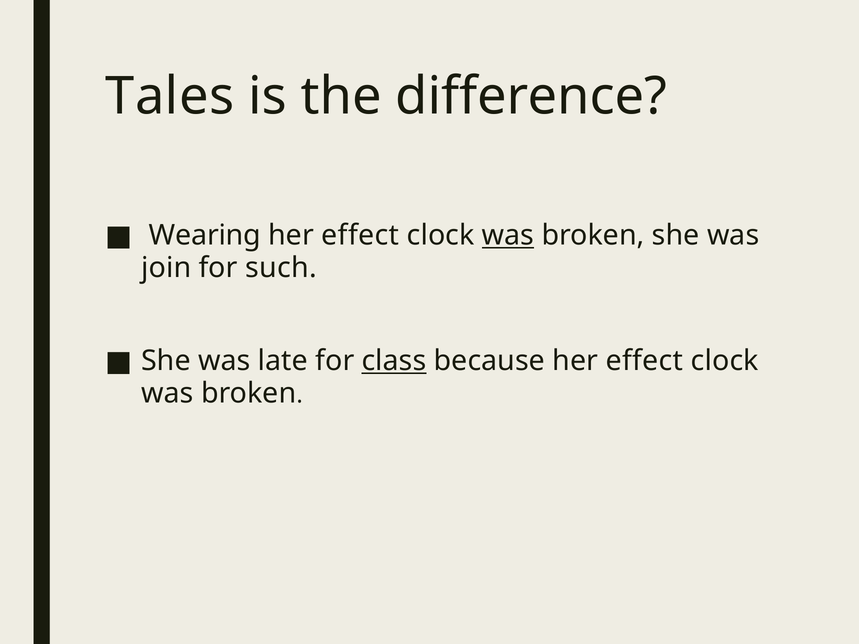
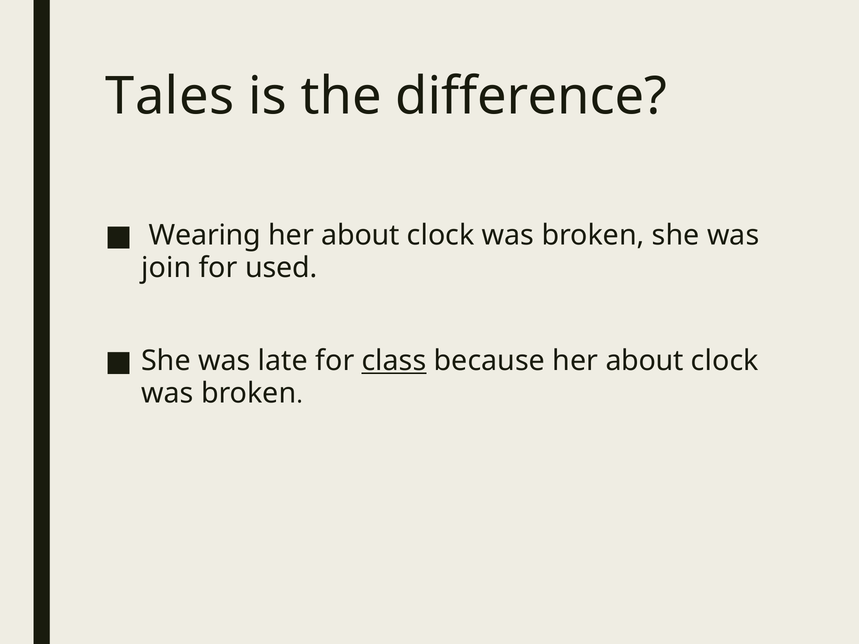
effect: effect -> about (361, 235)
was underline: present -> none (508, 235)
such: such -> used (281, 268)
because her effect: effect -> about (645, 361)
